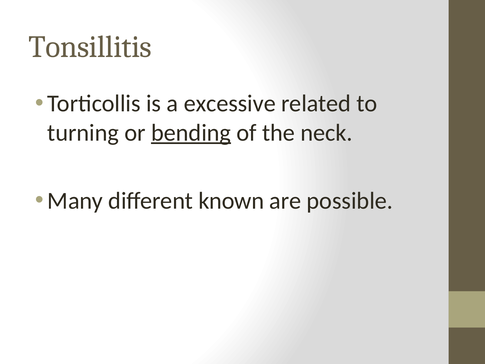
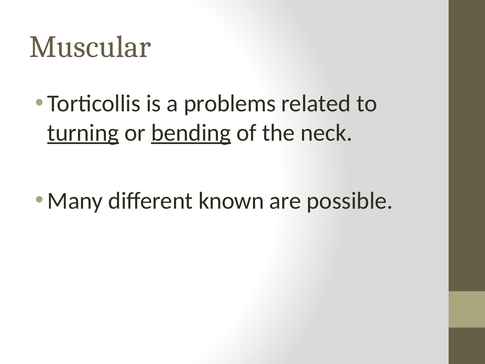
Tonsillitis: Tonsillitis -> Muscular (90, 47)
excessive: excessive -> problems (230, 104)
turning underline: none -> present (83, 133)
